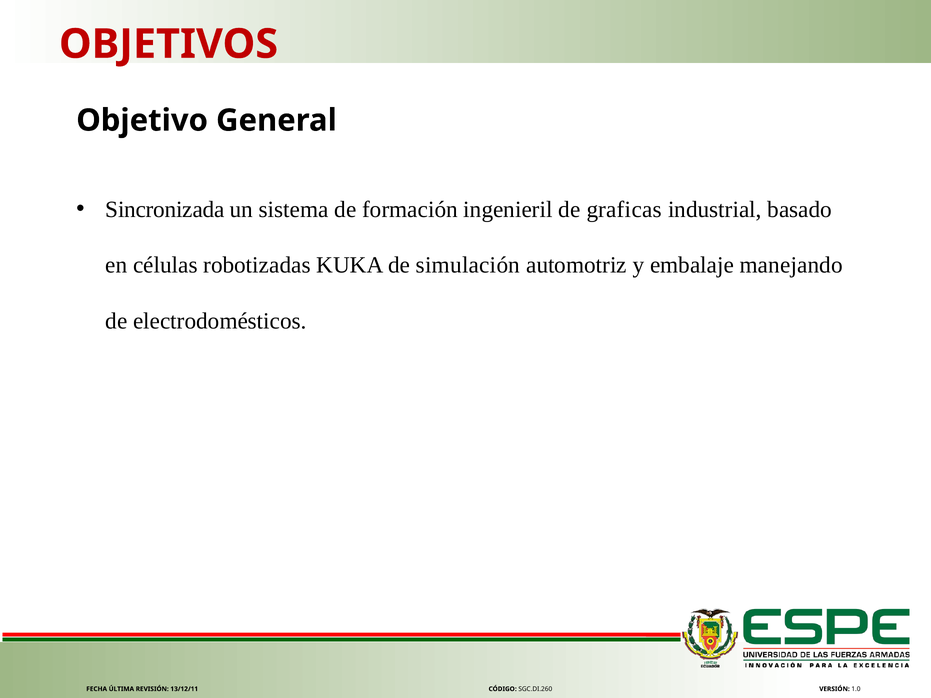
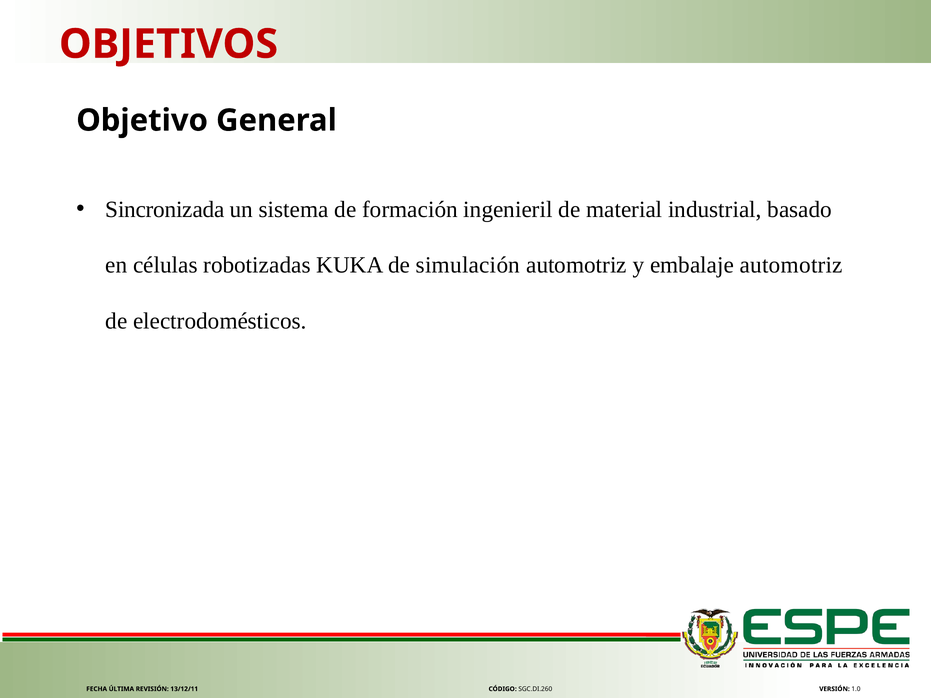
graficas: graficas -> material (624, 209)
embalaje manejando: manejando -> automotriz (791, 265)
